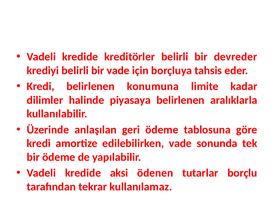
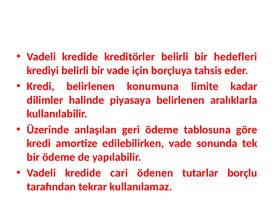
devreder: devreder -> hedefleri (235, 57)
aksi: aksi -> cari (119, 173)
